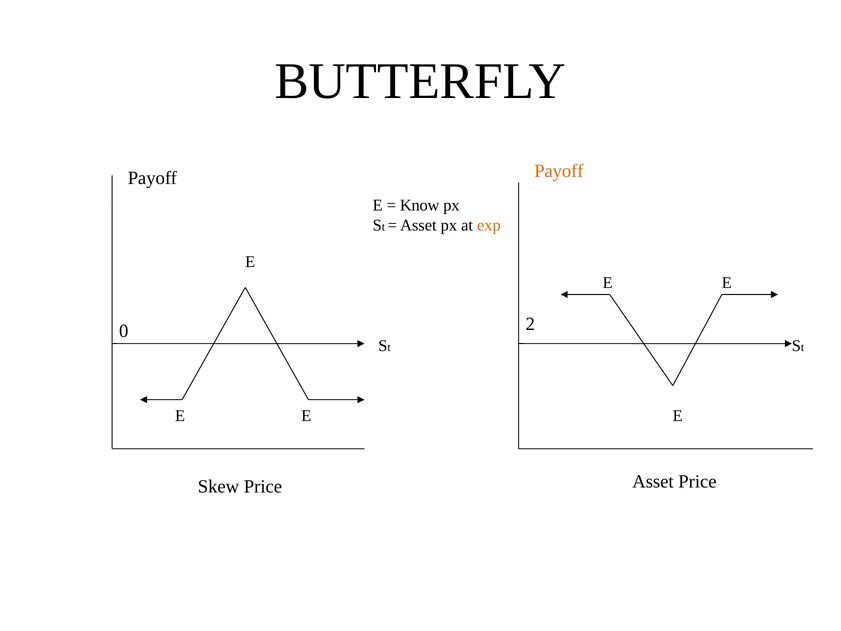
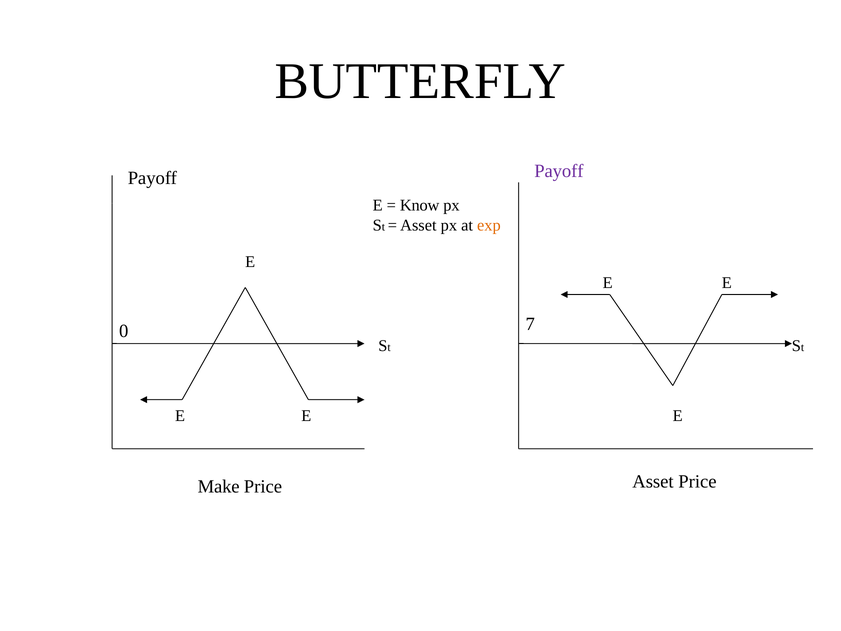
Payoff colour: orange -> purple (559, 171)
2: 2 -> 7 (530, 324)
Skew: Skew -> Make (219, 486)
